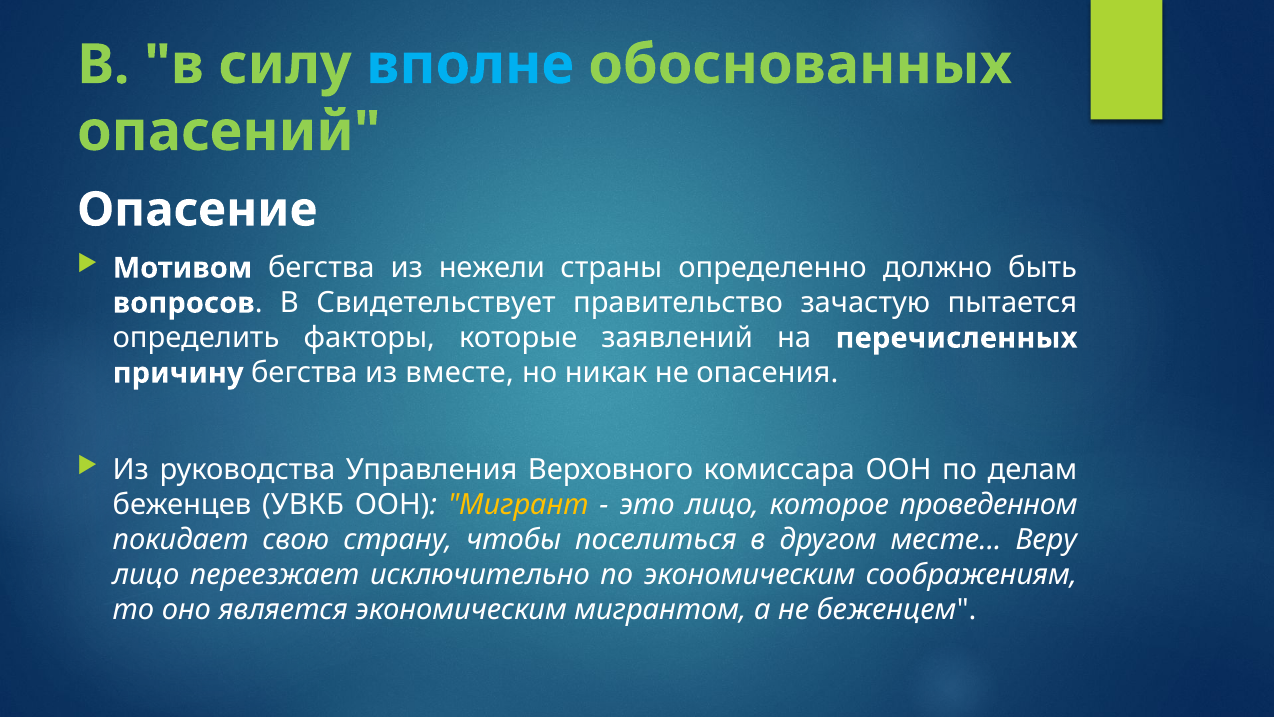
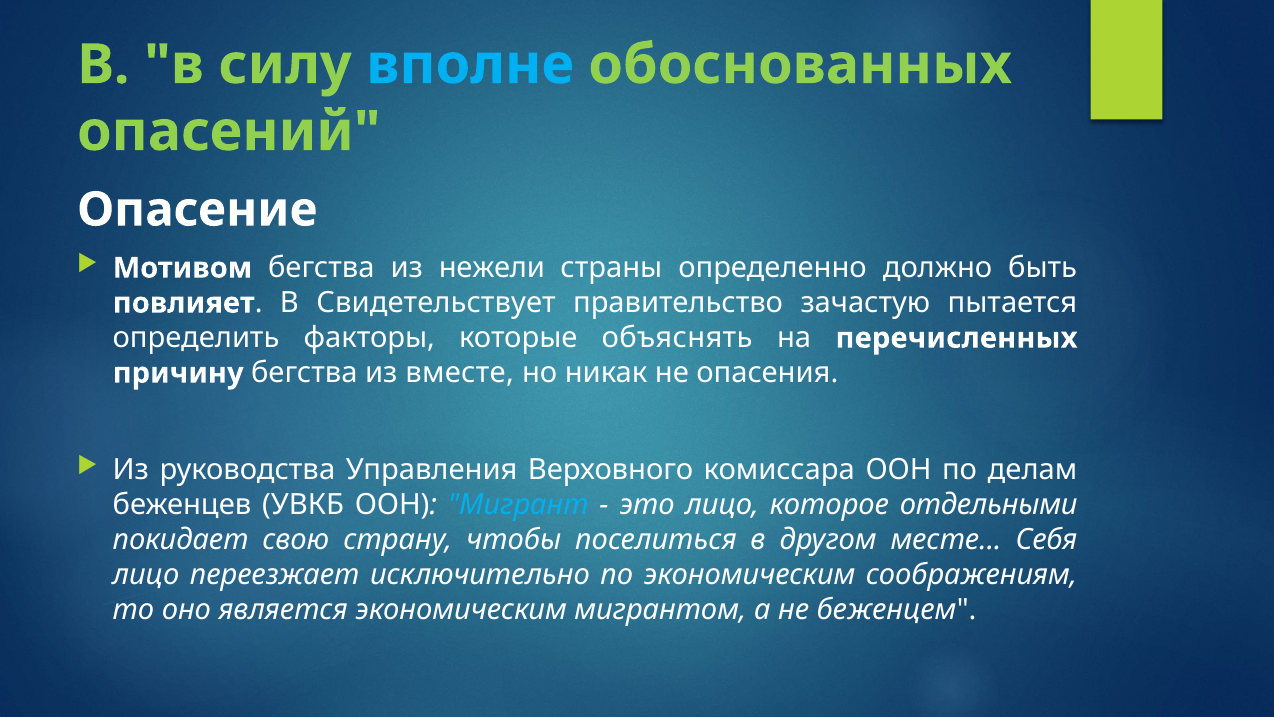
вопросов: вопросов -> повлияет (184, 303)
заявлений: заявлений -> объяснять (677, 338)
Мигрант colour: yellow -> light blue (518, 505)
проведенном: проведенном -> отдельными (989, 505)
Веру: Веру -> Себя (1046, 540)
